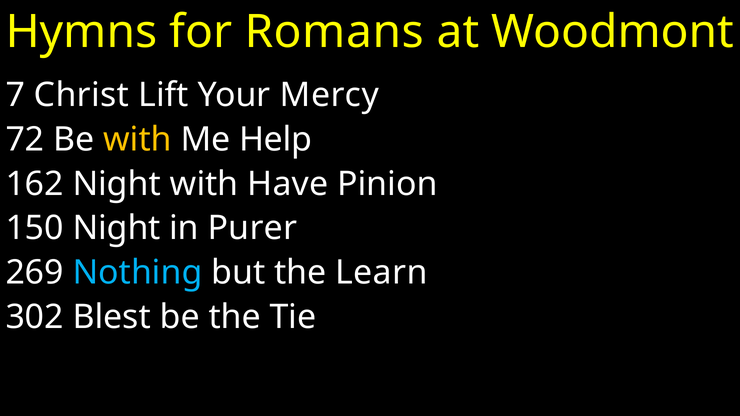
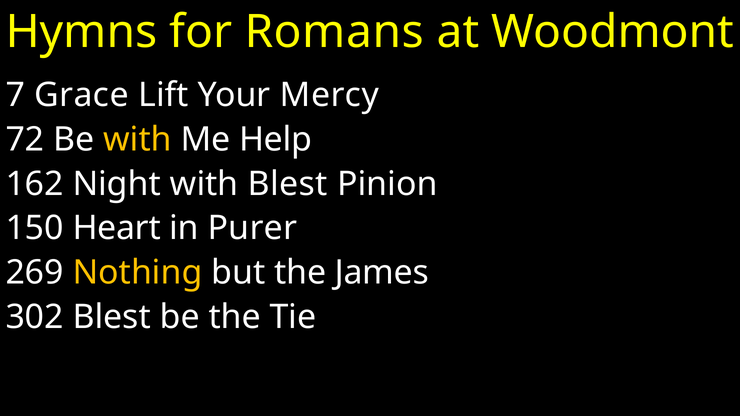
Christ: Christ -> Grace (81, 95)
with Have: Have -> Blest (288, 184)
150 Night: Night -> Heart (117, 228)
Nothing colour: light blue -> yellow (138, 273)
Learn: Learn -> James (382, 273)
